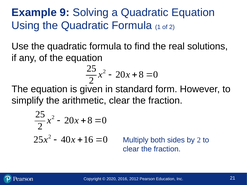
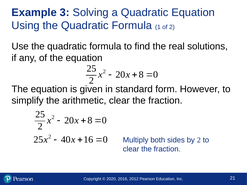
9: 9 -> 3 (65, 12)
